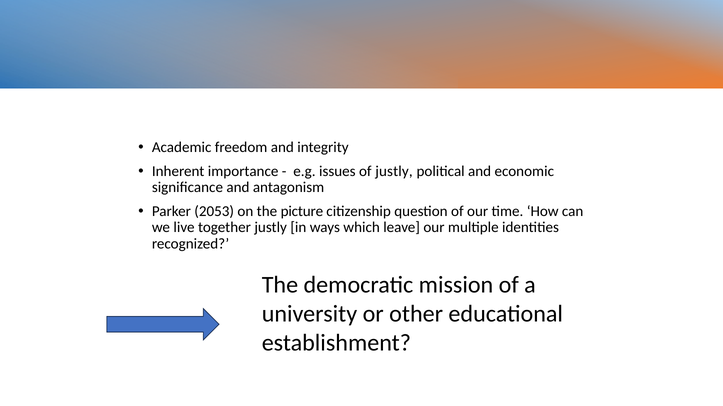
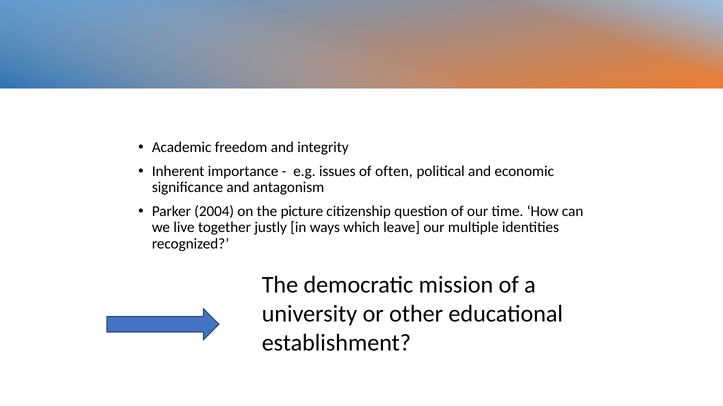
of justly: justly -> often (394, 171)
2053: 2053 -> 2004 (214, 212)
